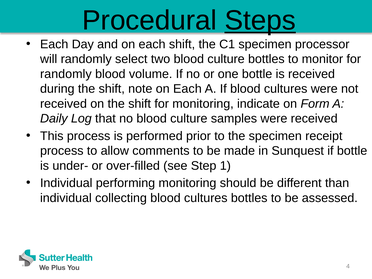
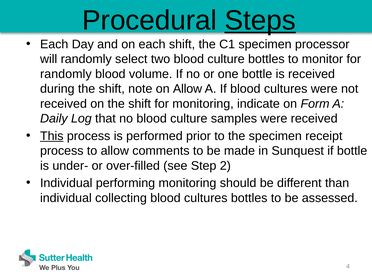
note on Each: Each -> Allow (188, 89)
This underline: none -> present (52, 136)
1: 1 -> 2 (225, 166)
